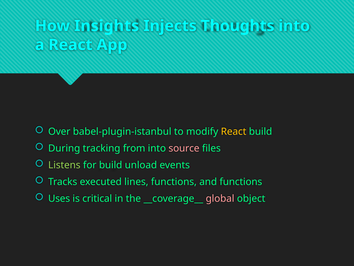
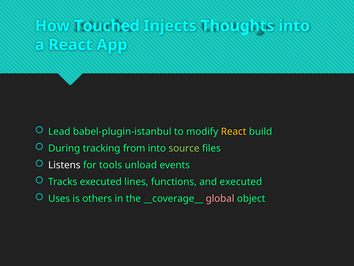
Insights: Insights -> Touched (107, 26)
Over: Over -> Lead (59, 131)
source colour: pink -> light green (184, 148)
Listens colour: light green -> white (64, 165)
for build: build -> tools (111, 165)
and functions: functions -> executed (241, 182)
critical: critical -> others (97, 198)
